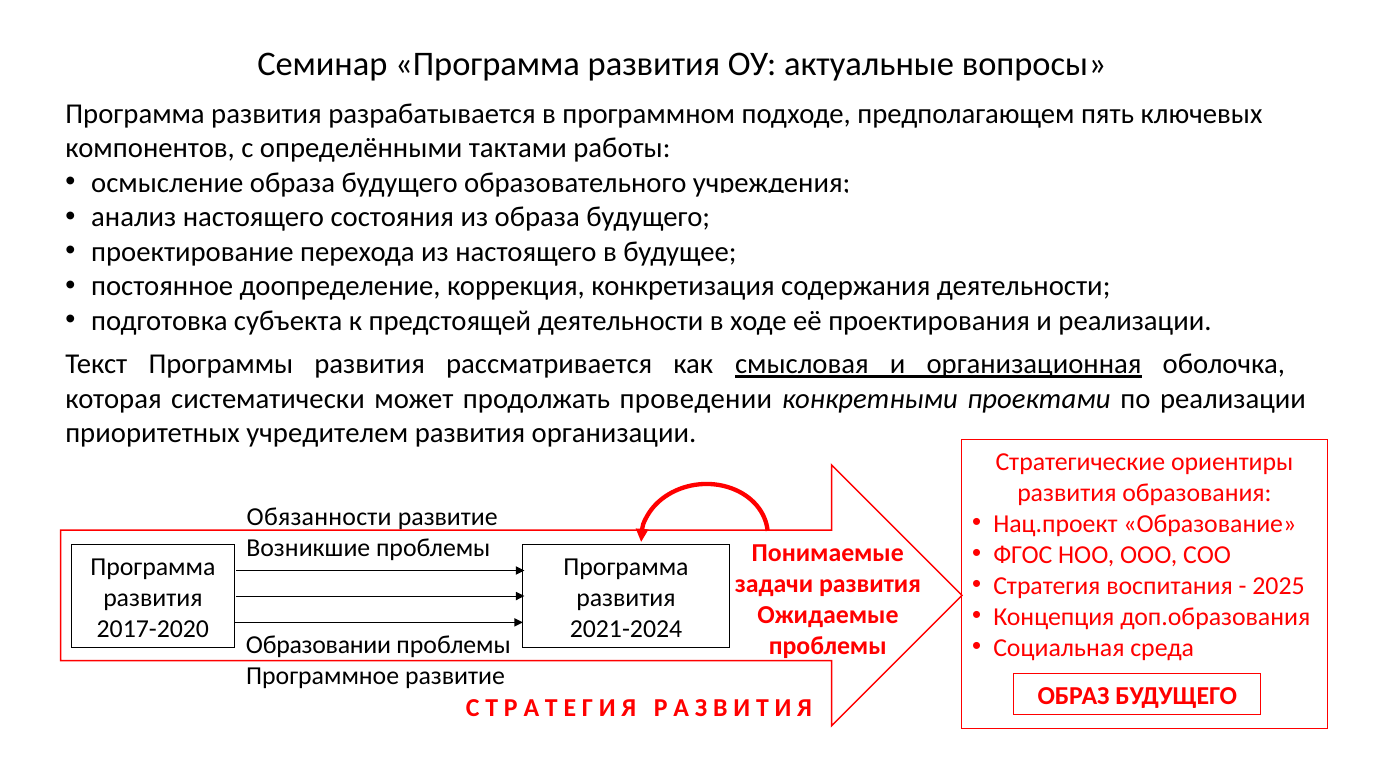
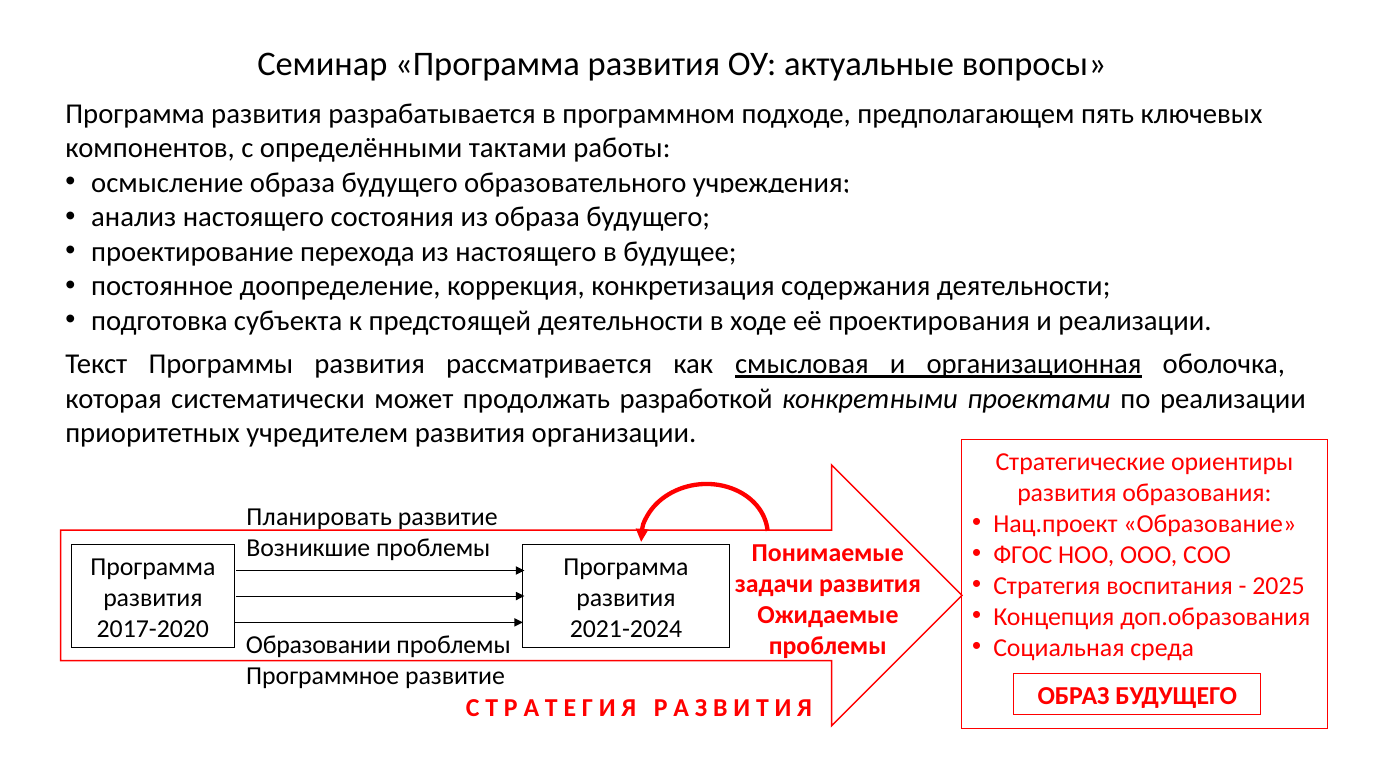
проведении: проведении -> разработкой (696, 398)
Обязанности: Обязанности -> Планировать (319, 517)
